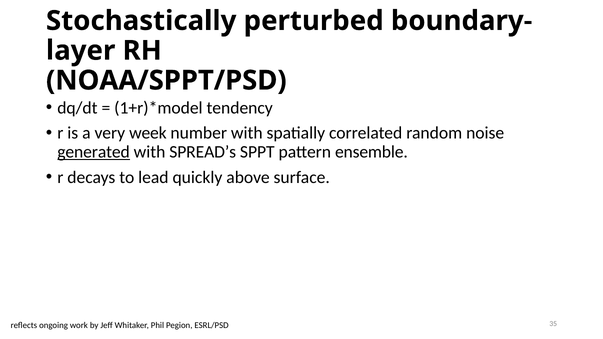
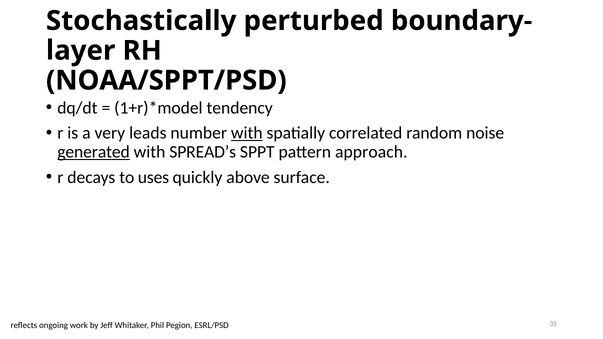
week: week -> leads (148, 133)
with underline: none -> present (247, 133)
ensemble: ensemble -> approach (371, 152)
lead: lead -> uses (153, 177)
